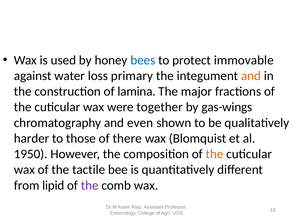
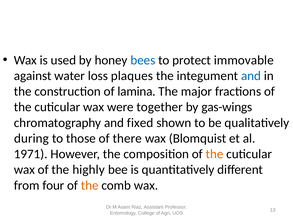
primary: primary -> plaques (132, 76)
and colour: orange -> blue (251, 76)
even: even -> fixed (140, 123)
harder: harder -> during (31, 138)
1950: 1950 -> 1971 (31, 154)
tactile: tactile -> highly (89, 169)
lipid: lipid -> four (53, 185)
the colour: purple -> orange (90, 185)
